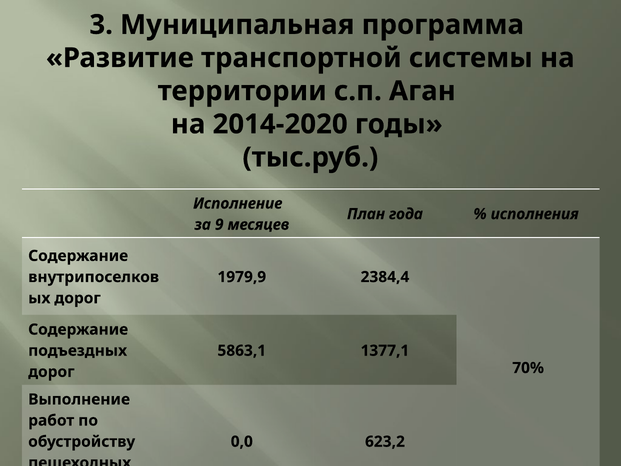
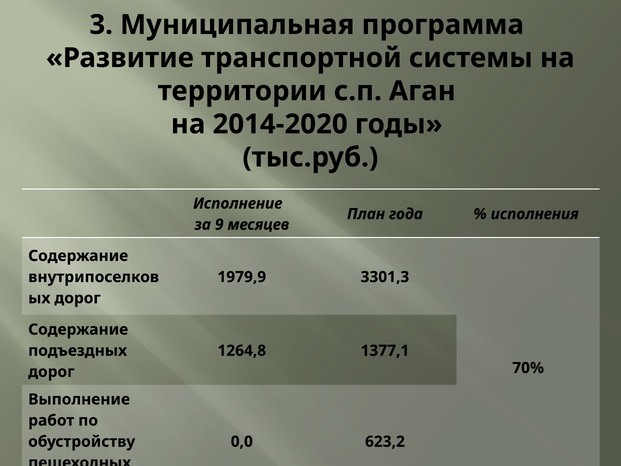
2384,4: 2384,4 -> 3301,3 (385, 277)
5863,1: 5863,1 -> 1264,8 (242, 350)
